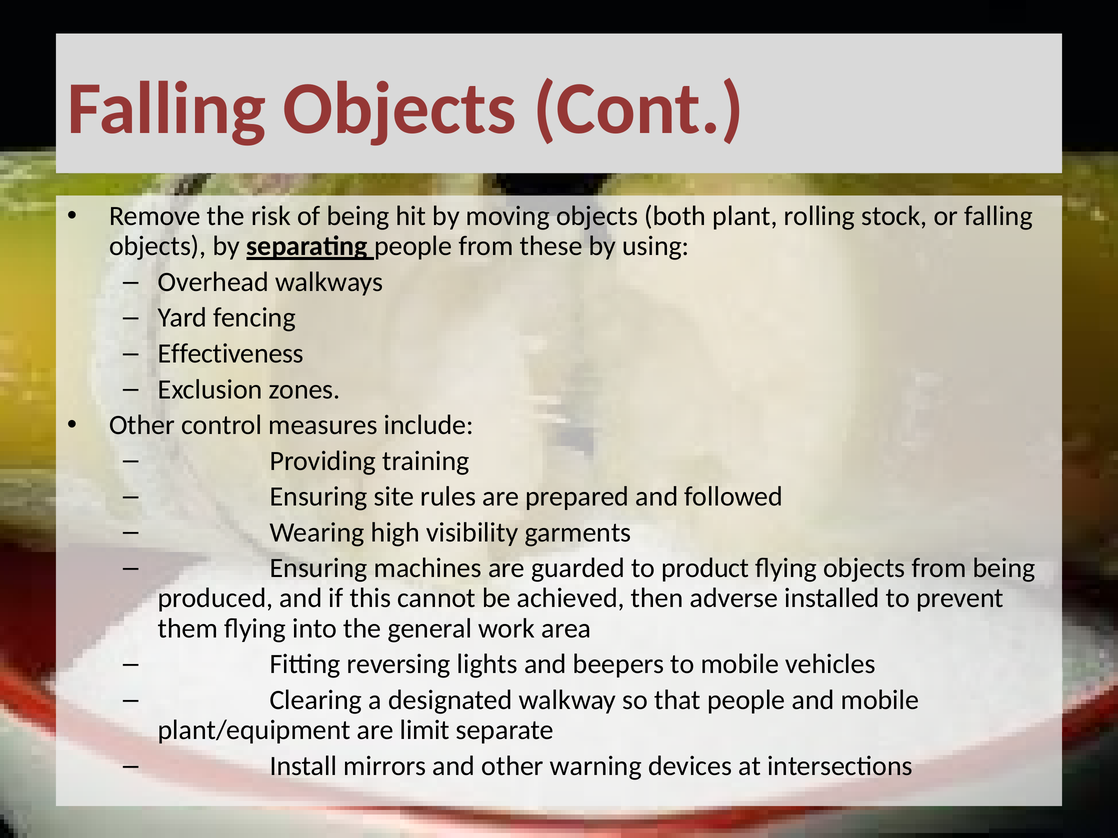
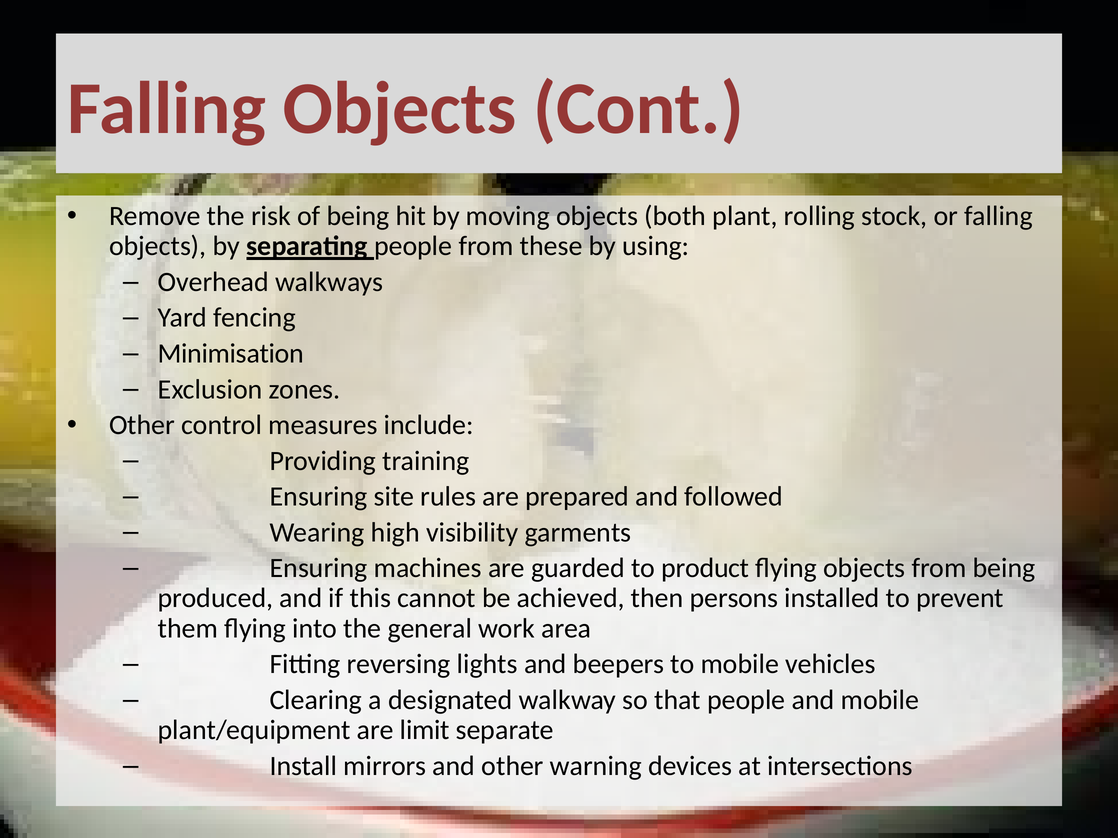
Effectiveness: Effectiveness -> Minimisation (231, 354)
adverse: adverse -> persons (734, 599)
